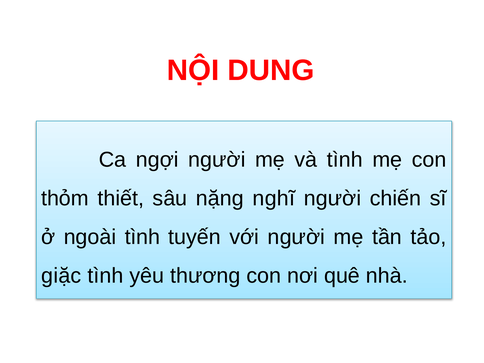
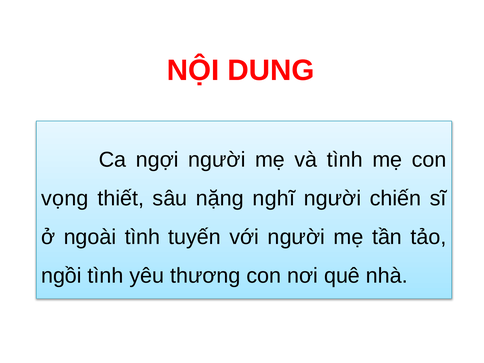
thỏm: thỏm -> vọng (65, 198)
giặc: giặc -> ngồi (61, 276)
